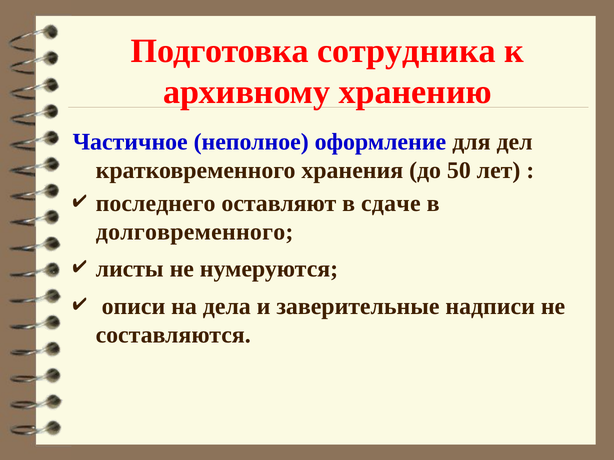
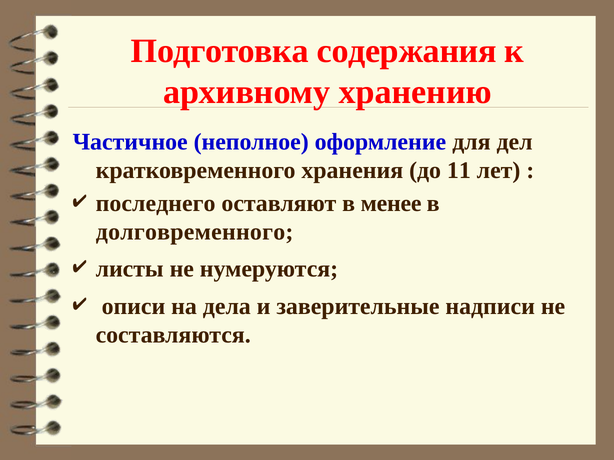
сотрудника: сотрудника -> содержания (407, 51)
50: 50 -> 11 (459, 171)
сдаче: сдаче -> менее (391, 203)
